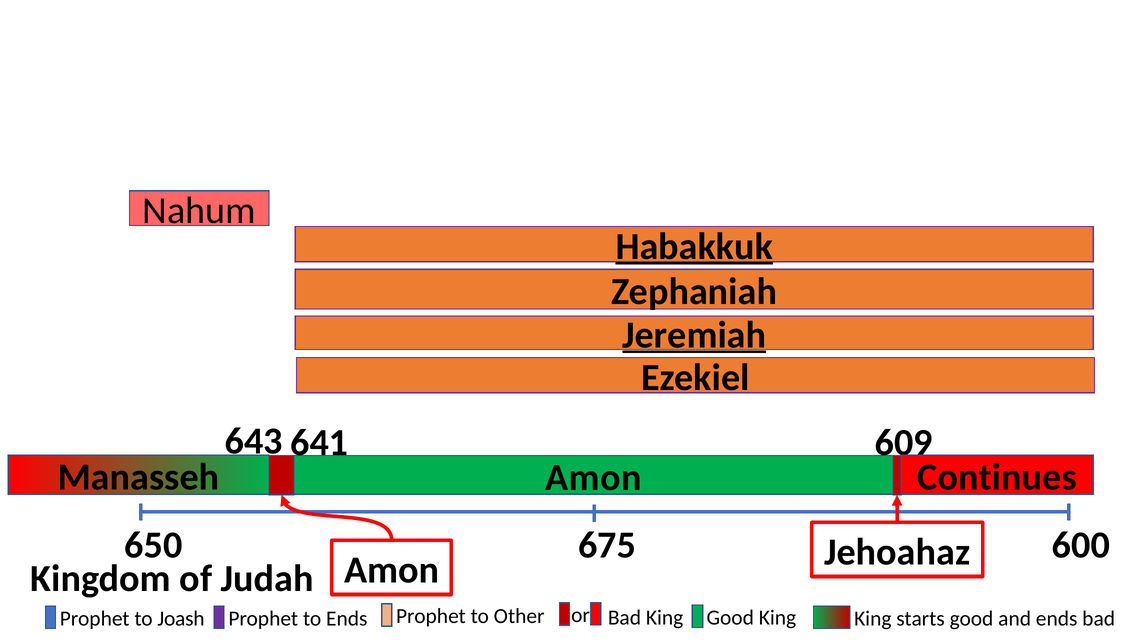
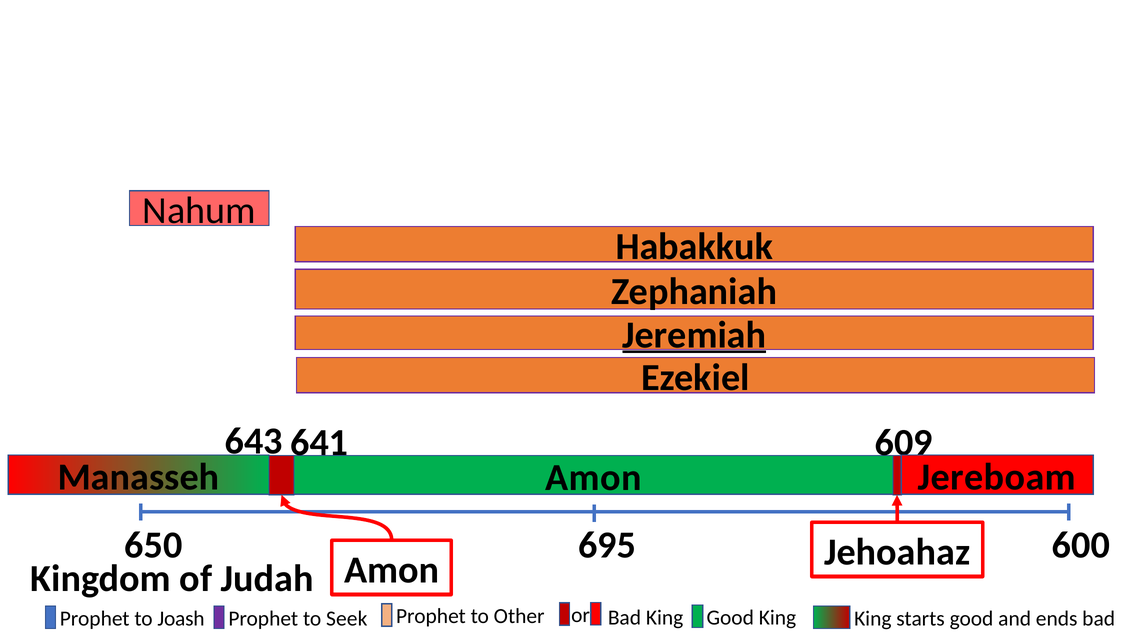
Habakkuk underline: present -> none (694, 247)
Continues: Continues -> Jereboam (997, 477)
675: 675 -> 695 (607, 545)
to Ends: Ends -> Seek (347, 619)
